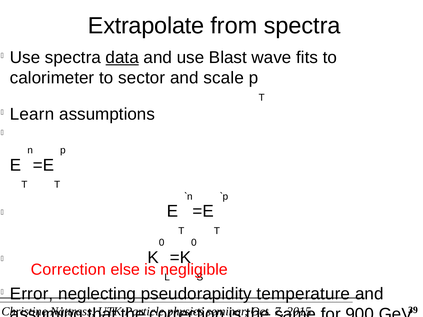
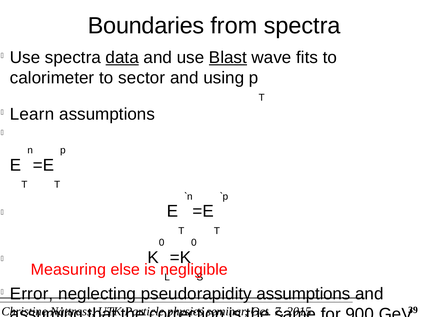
Extrapolate: Extrapolate -> Boundaries (146, 26)
Blast underline: none -> present (228, 57)
scale: scale -> using (224, 78)
Correction: Correction -> Measuring (68, 270)
pseudorapidity temperature: temperature -> assumptions (303, 294)
